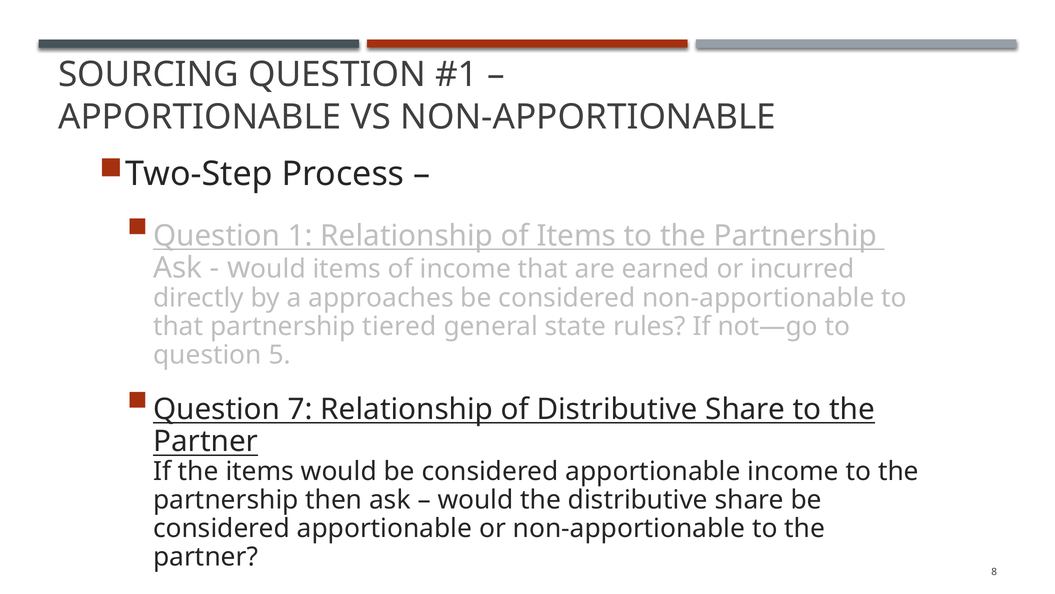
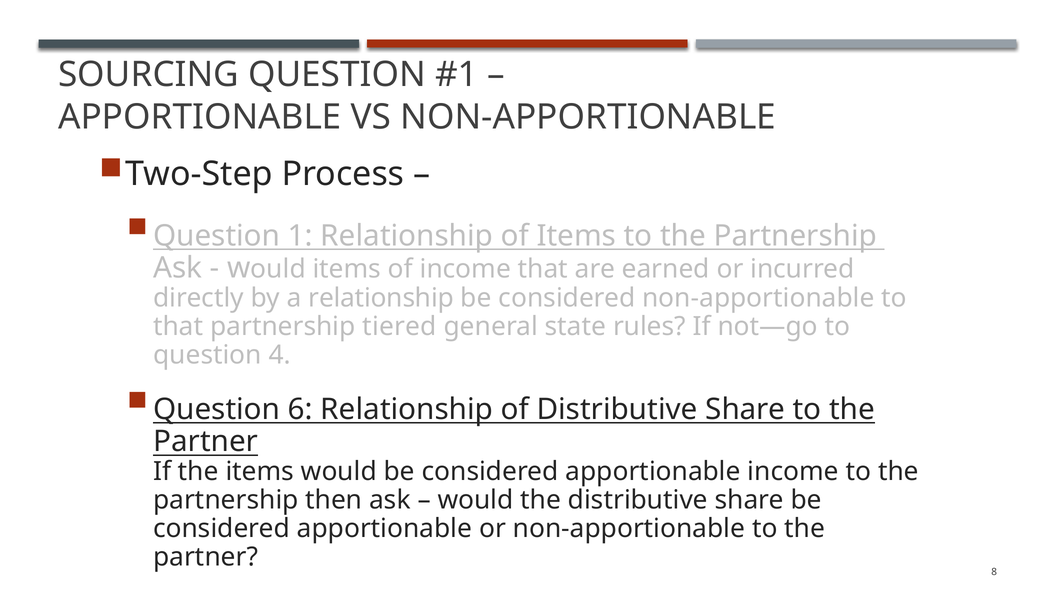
a approaches: approaches -> relationship (381, 298)
5: 5 -> 4 (280, 355)
7: 7 -> 6 (300, 409)
